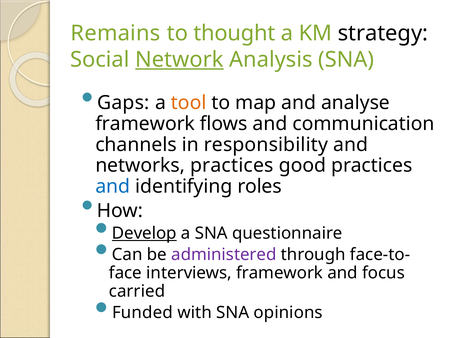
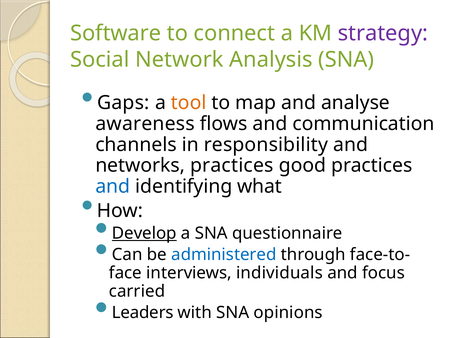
Remains: Remains -> Software (116, 33)
thought: thought -> connect (234, 33)
strategy colour: black -> purple (383, 33)
Network underline: present -> none (179, 60)
framework: framework -> awareness (145, 124)
roles: roles -> what (260, 187)
administered colour: purple -> blue (224, 255)
interviews framework: framework -> individuals (279, 273)
Funded: Funded -> Leaders (143, 313)
